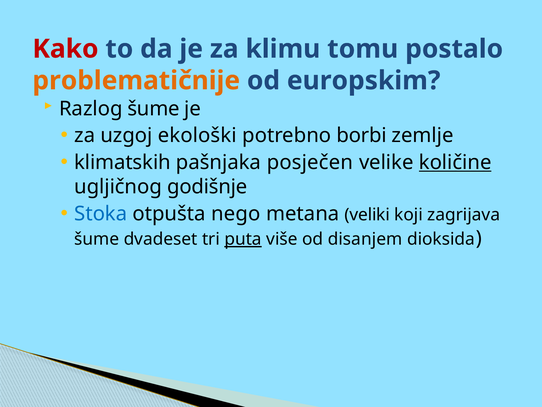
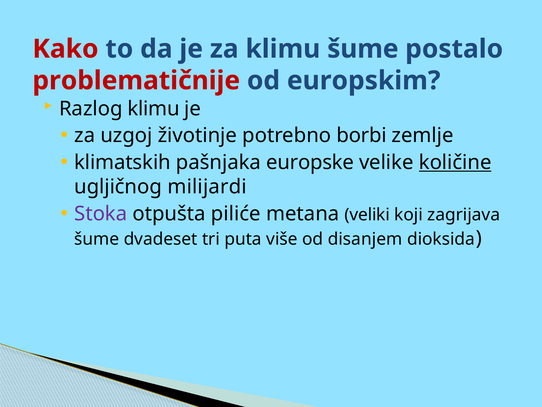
klimu tomu: tomu -> šume (363, 49)
problematičnije colour: orange -> red (136, 80)
Razlog šume: šume -> klimu (154, 109)
ekološki: ekološki -> životinje (197, 135)
posječen: posječen -> europske (310, 162)
godišnje: godišnje -> milijardi (207, 187)
Stoka colour: blue -> purple (101, 214)
nego: nego -> piliće (236, 214)
puta underline: present -> none (243, 239)
